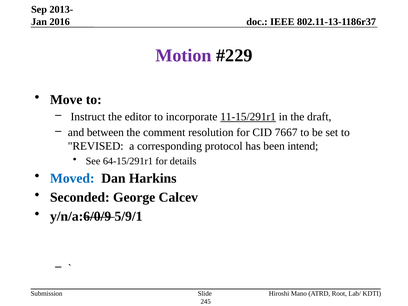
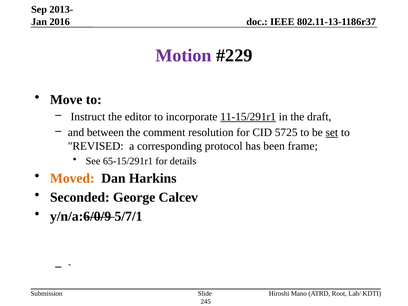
7667: 7667 -> 5725 (286, 133)
set underline: none -> present (332, 133)
intend: intend -> frame (303, 146)
64-15/291r1: 64-15/291r1 -> 65-15/291r1 (128, 161)
Moved colour: blue -> orange (72, 178)
5/9/1: 5/9/1 -> 5/7/1 (129, 216)
